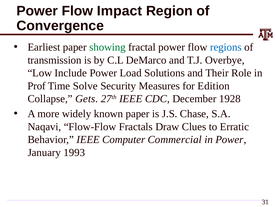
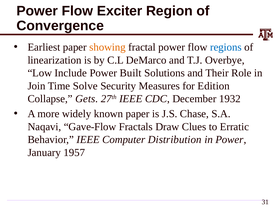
Impact: Impact -> Exciter (120, 11)
showing colour: green -> orange (108, 47)
transmission: transmission -> linearization (55, 60)
Load: Load -> Built (131, 73)
Prof: Prof -> Join (37, 86)
1928: 1928 -> 1932 (230, 99)
Flow-Flow: Flow-Flow -> Gave-Flow (90, 127)
Commercial: Commercial -> Distribution (175, 140)
1993: 1993 -> 1957 (74, 152)
